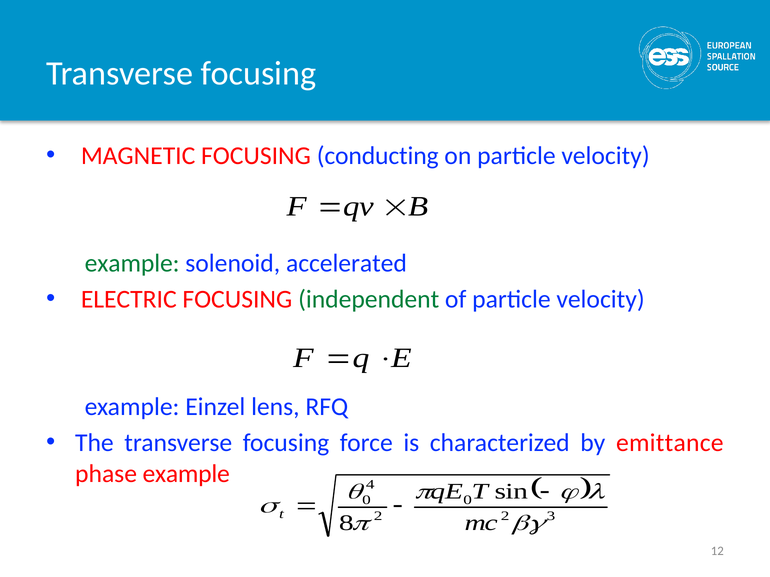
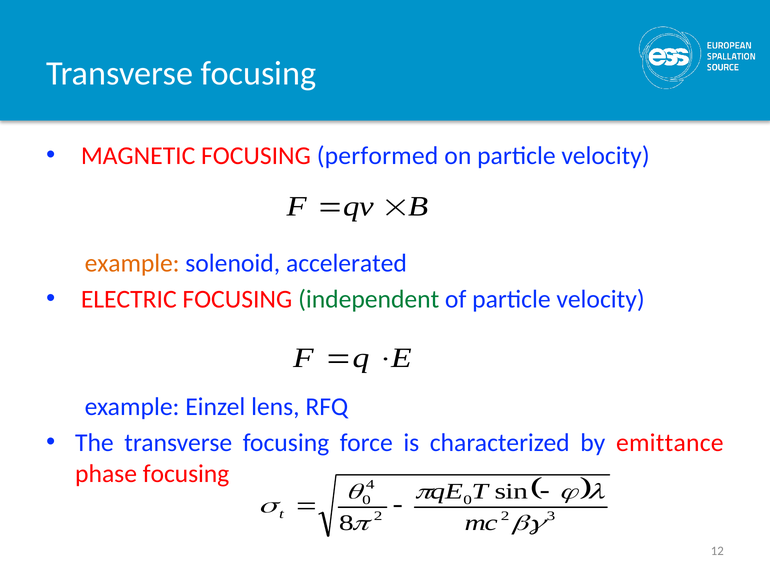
conducting: conducting -> performed (378, 156)
example colour: green -> orange (132, 264)
phase example: example -> focusing (186, 474)
